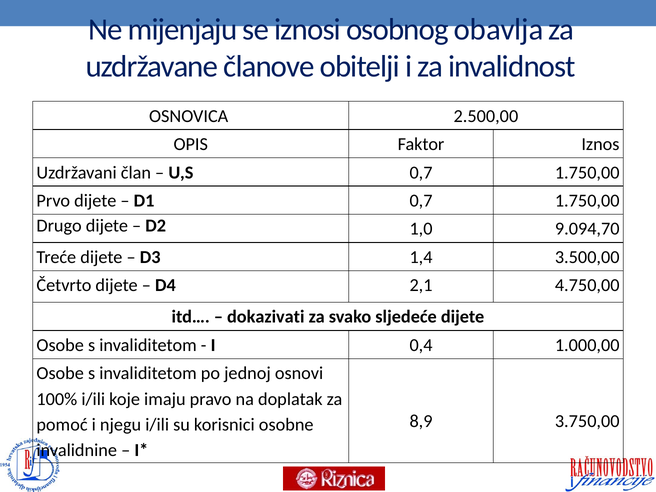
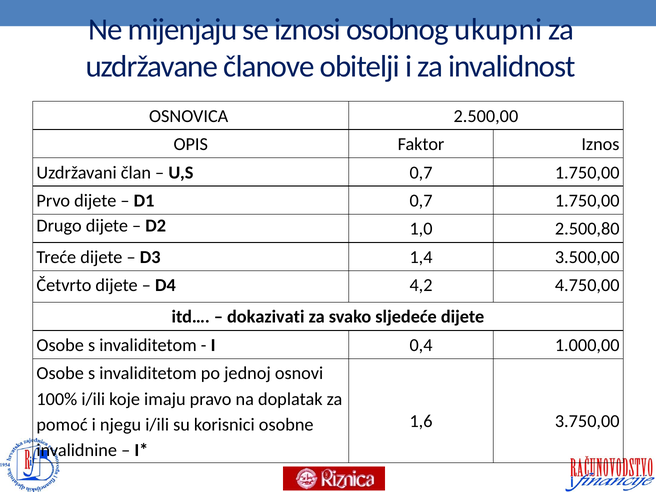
obavlja: obavlja -> ukupni (498, 29)
9.094,70: 9.094,70 -> 2.500,80 (587, 229)
2,1: 2,1 -> 4,2 (421, 285)
8,9: 8,9 -> 1,6 (421, 421)
